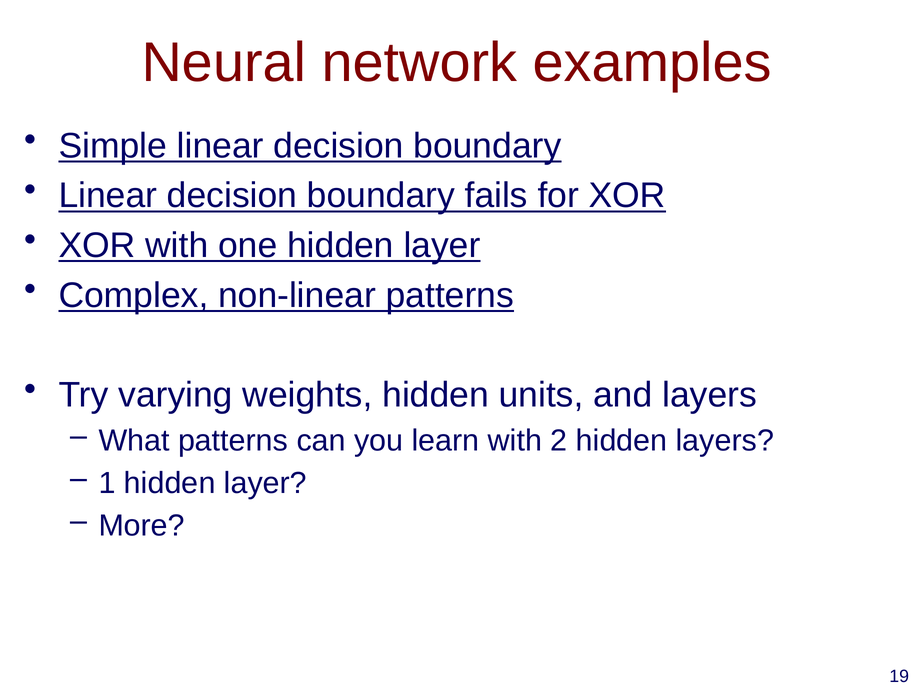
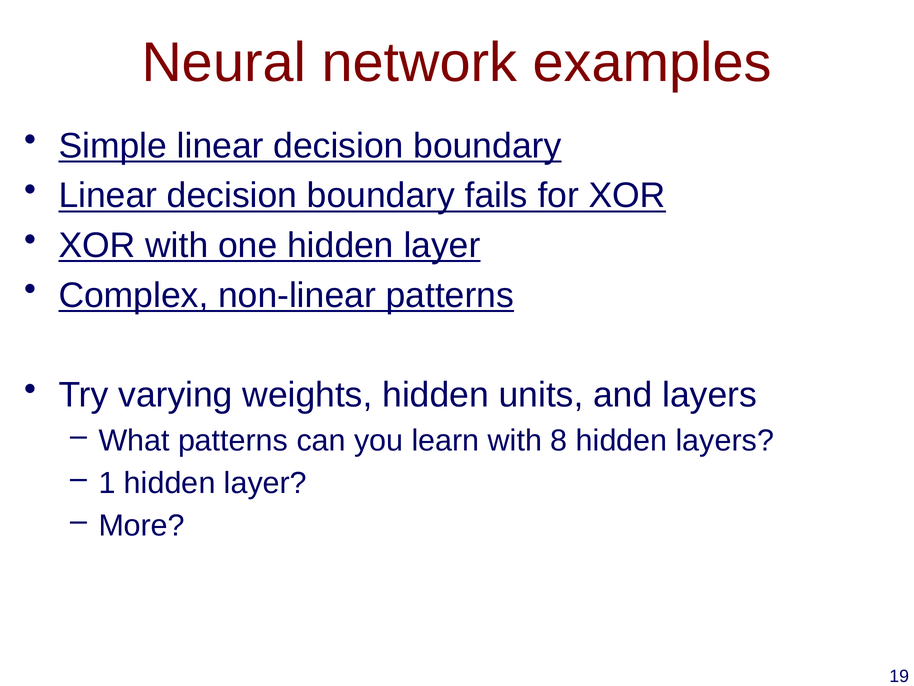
2: 2 -> 8 (559, 440)
